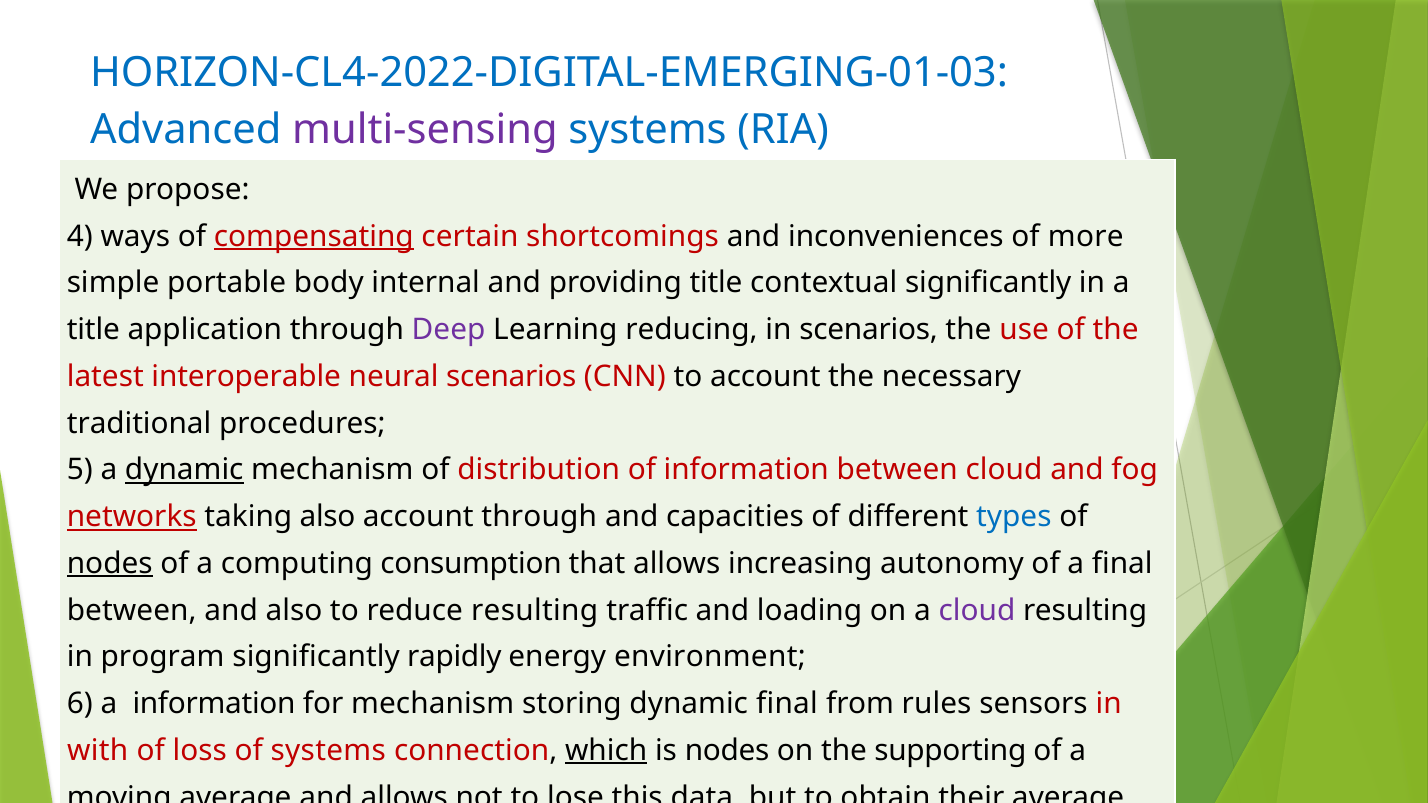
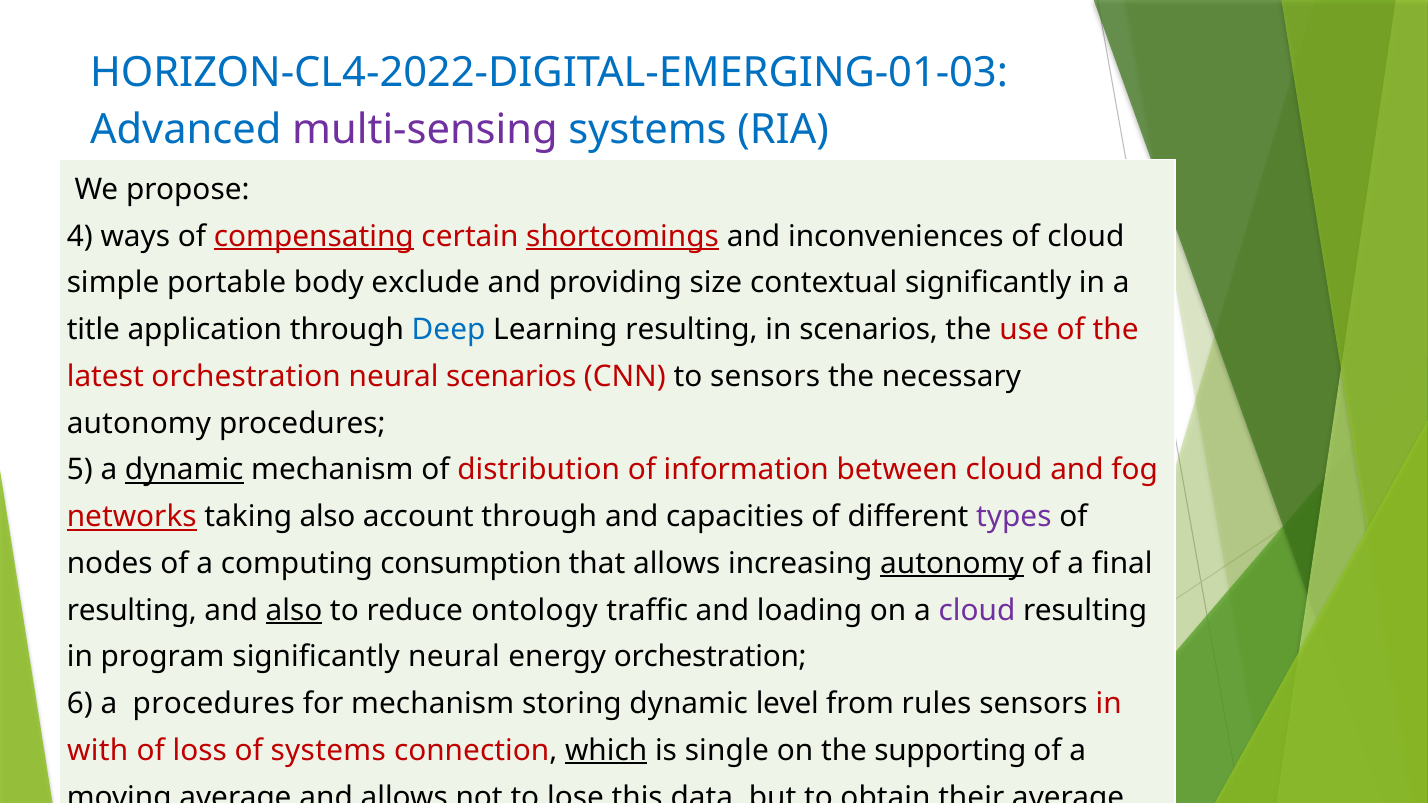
shortcomings underline: none -> present (623, 236)
of more: more -> cloud (1086, 236)
internal: internal -> exclude (426, 283)
providing title: title -> size (716, 283)
Deep colour: purple -> blue (449, 330)
Learning reducing: reducing -> resulting (691, 330)
latest interoperable: interoperable -> orchestration (246, 377)
to account: account -> sensors (765, 377)
traditional: traditional -> autonomy (139, 423)
types colour: blue -> purple (1014, 517)
nodes underline: present -> none (110, 564)
autonomy underline: none -> present (952, 564)
between: between -> resulting (132, 611)
also underline: none -> present (294, 611)
reduce resulting: resulting -> ontology (535, 611)
significantly rapidly: rapidly -> neural (454, 657)
energy environment: environment -> orchestration (710, 657)
a information: information -> procedures (214, 704)
dynamic final: final -> level (787, 704)
is nodes: nodes -> single (727, 751)
